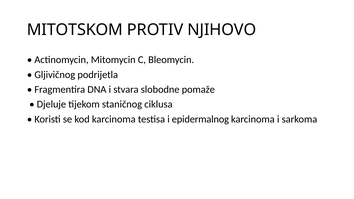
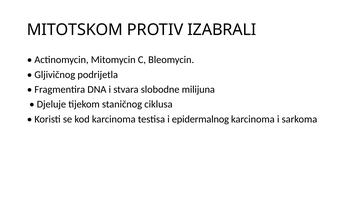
NJIHOVO: NJIHOVO -> IZABRALI (222, 30)
pomaže: pomaže -> milijuna (198, 90)
